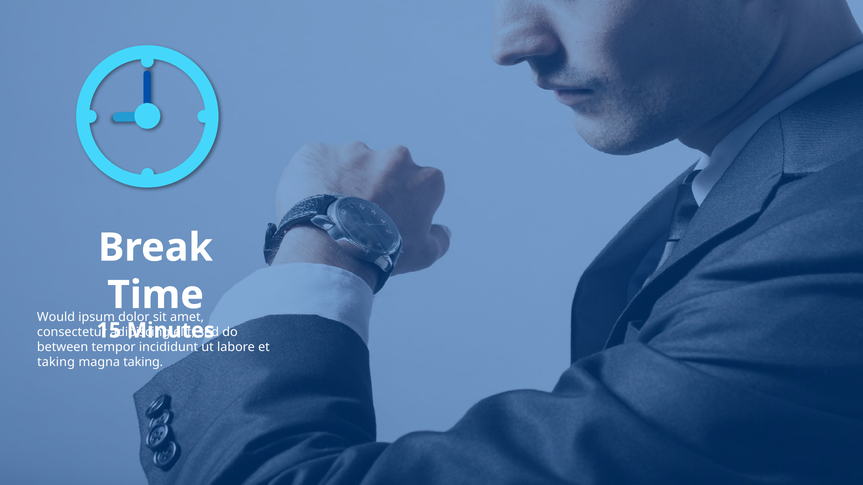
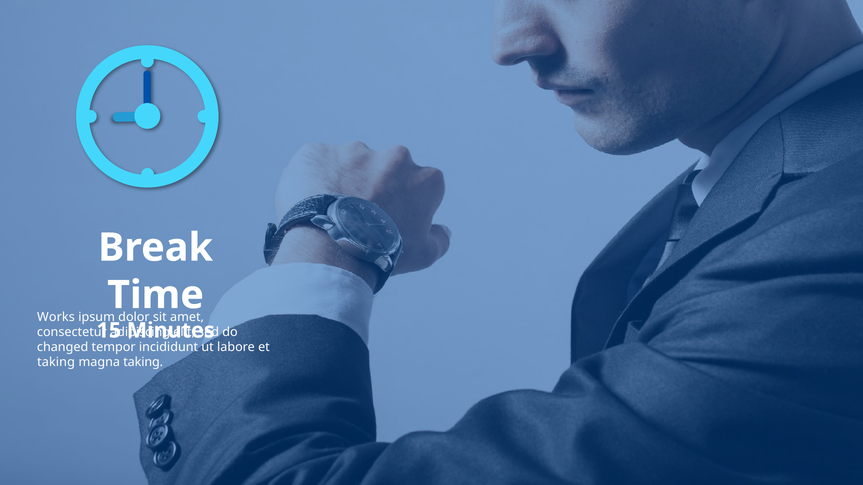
Would: Would -> Works (56, 317)
between: between -> changed (63, 348)
